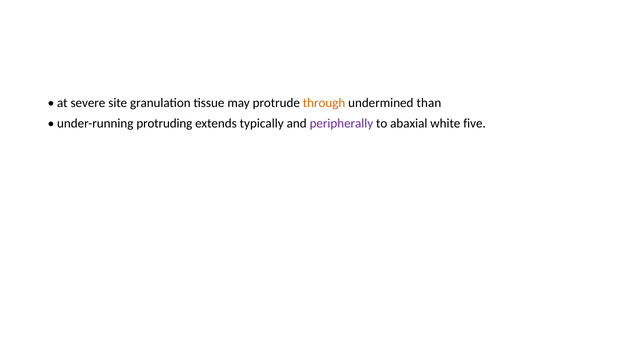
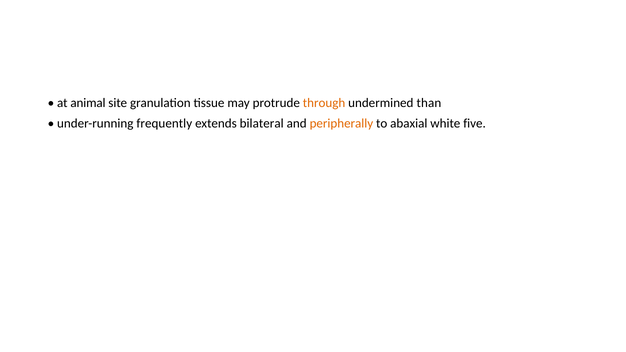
severe: severe -> animal (88, 103)
protruding: protruding -> frequently (164, 124)
typically: typically -> bilateral (262, 124)
peripherally colour: purple -> orange (341, 124)
